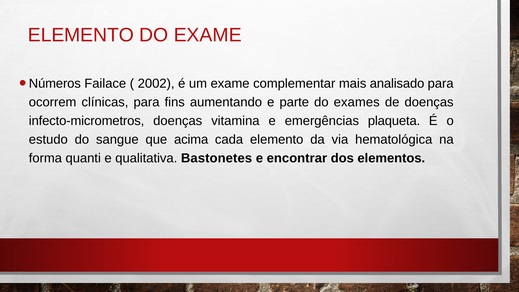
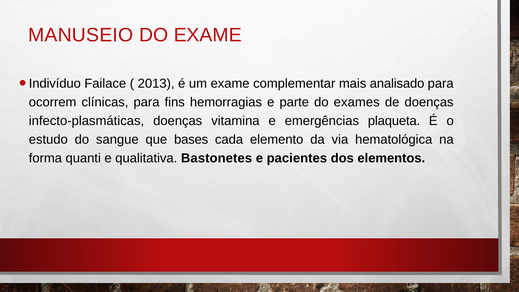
ELEMENTO: ELEMENTO -> MANUSEIO (81, 35)
Números: Números -> Indivíduo (55, 83)
2002: 2002 -> 2013 (156, 83)
aumentando: aumentando -> hemorragias (226, 102)
infecto-micrometros: infecto-micrometros -> infecto-plasmáticas (86, 121)
acima: acima -> bases (191, 139)
encontrar: encontrar -> pacientes (297, 158)
